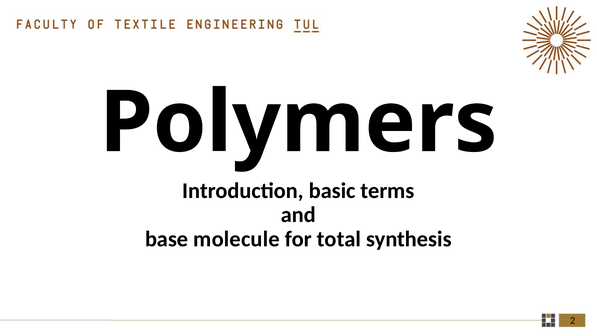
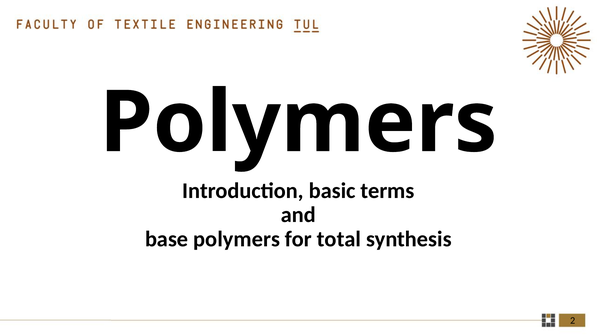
base molecule: molecule -> polymers (237, 239)
